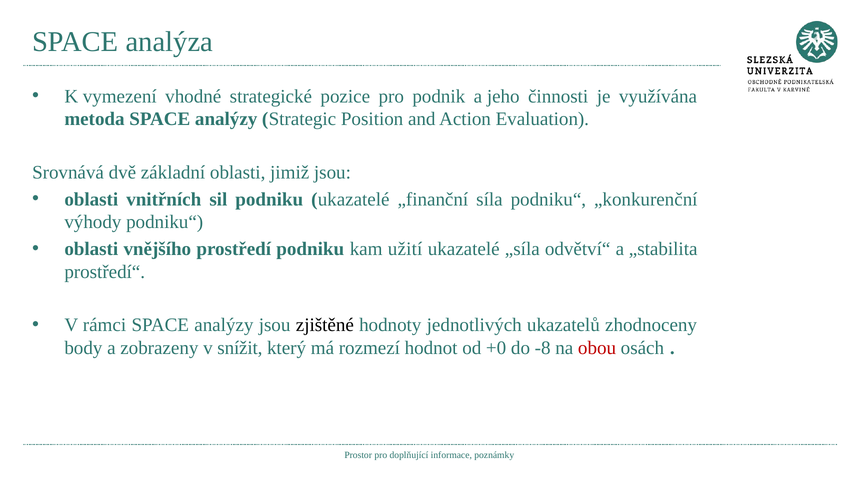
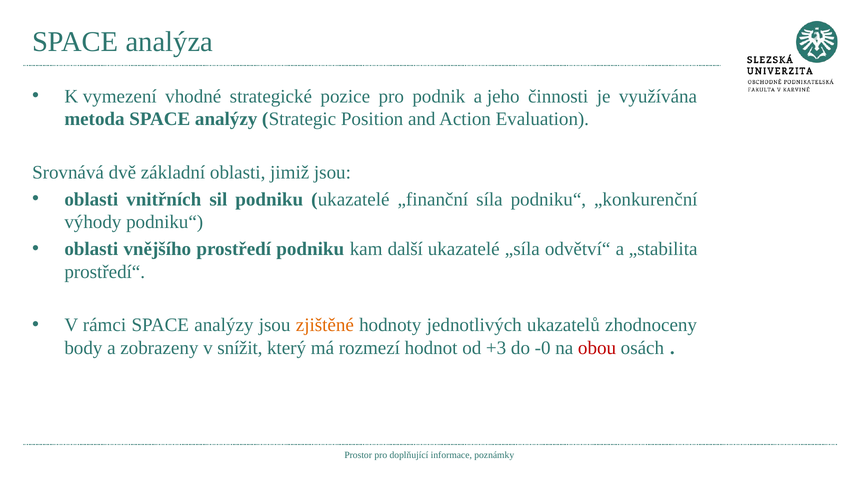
užití: užití -> další (405, 249)
zjištěné colour: black -> orange (325, 325)
+0: +0 -> +3 (496, 348)
-8: -8 -> -0 (543, 348)
